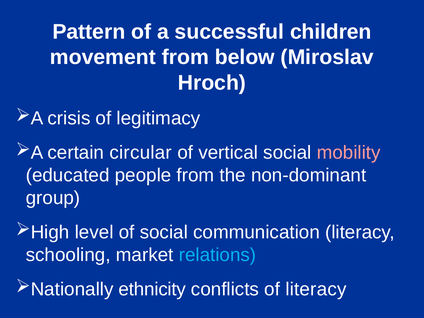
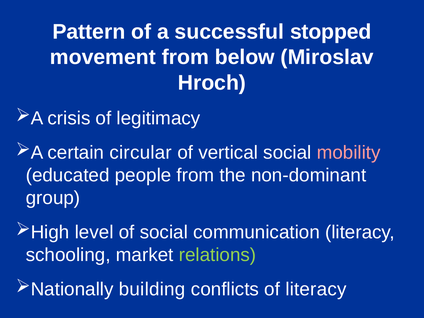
children: children -> stopped (331, 32)
relations colour: light blue -> light green (217, 255)
ethnicity: ethnicity -> building (152, 289)
